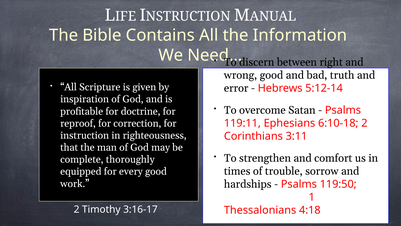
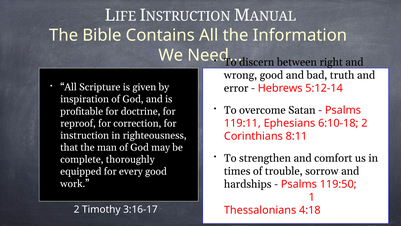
3:11: 3:11 -> 8:11 (296, 136)
